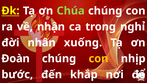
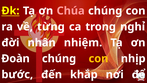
Chúa colour: light green -> pink (71, 11)
nhận: nhận -> từng (51, 27)
xuống: xuống -> nhiệm (83, 43)
